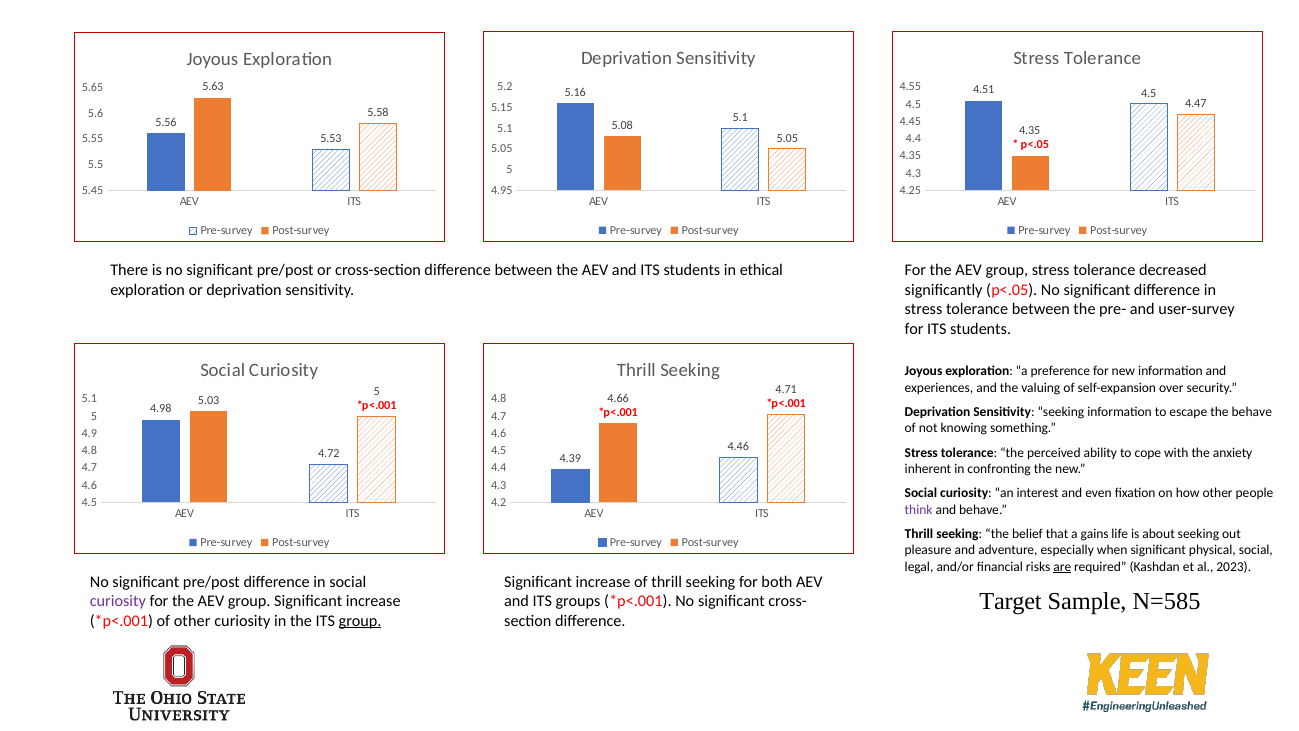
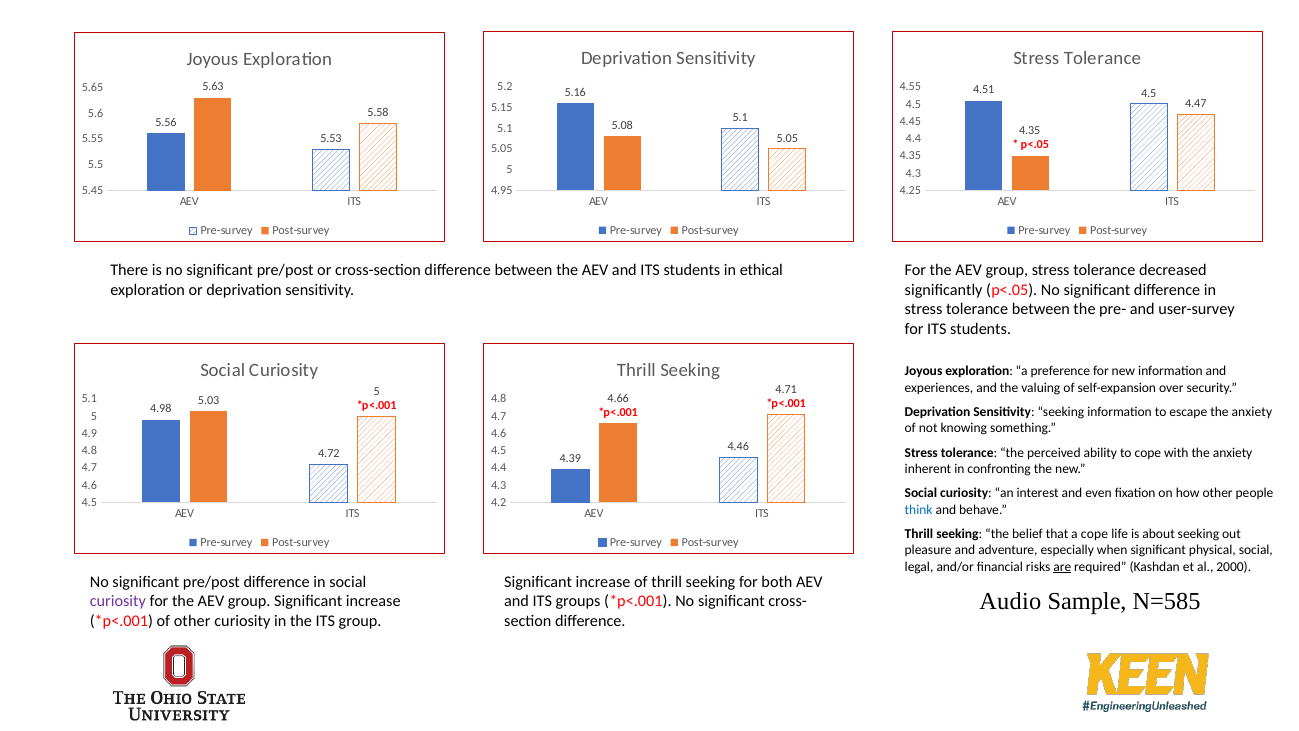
escape the behave: behave -> anxiety (1252, 412)
think colour: purple -> blue (919, 510)
a gains: gains -> cope (1095, 534)
2023: 2023 -> 2000 (1234, 566)
Target: Target -> Audio (1010, 602)
group underline: present -> none (360, 621)
